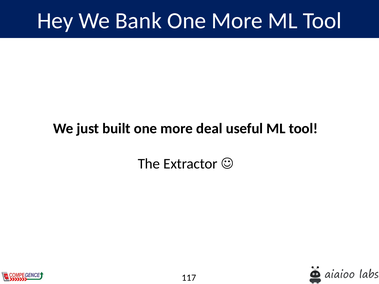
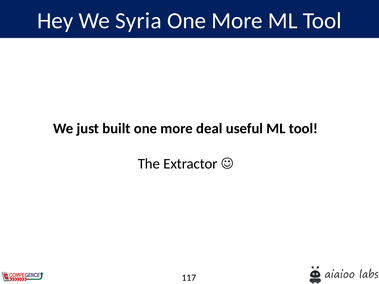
Bank: Bank -> Syria (138, 21)
